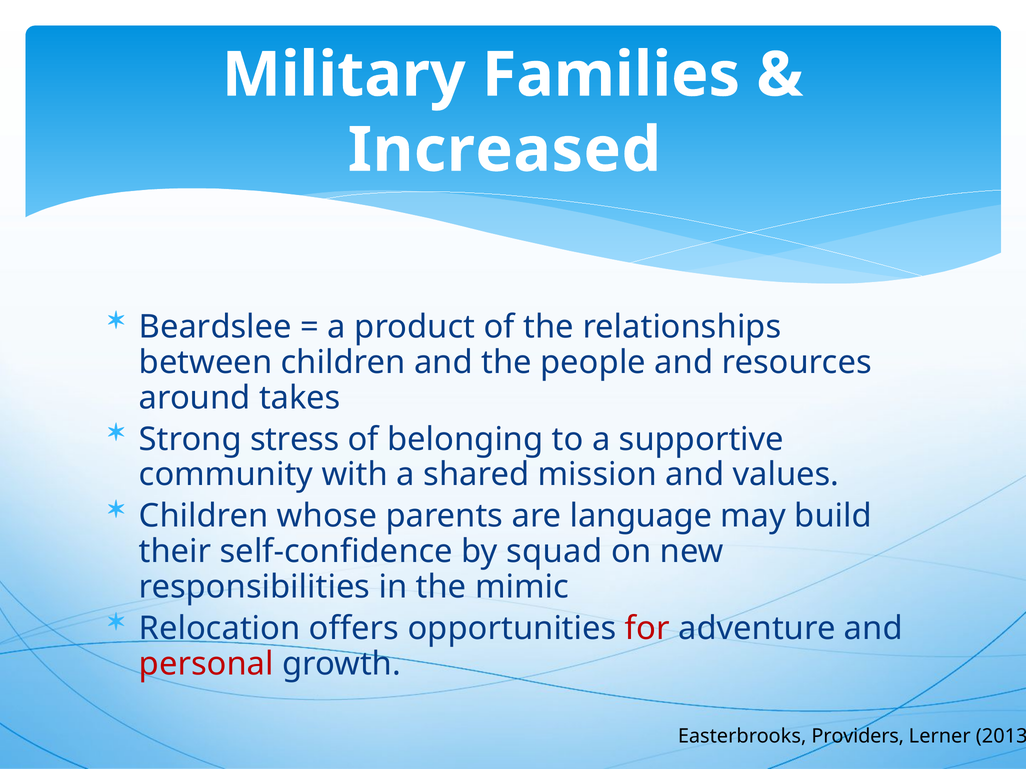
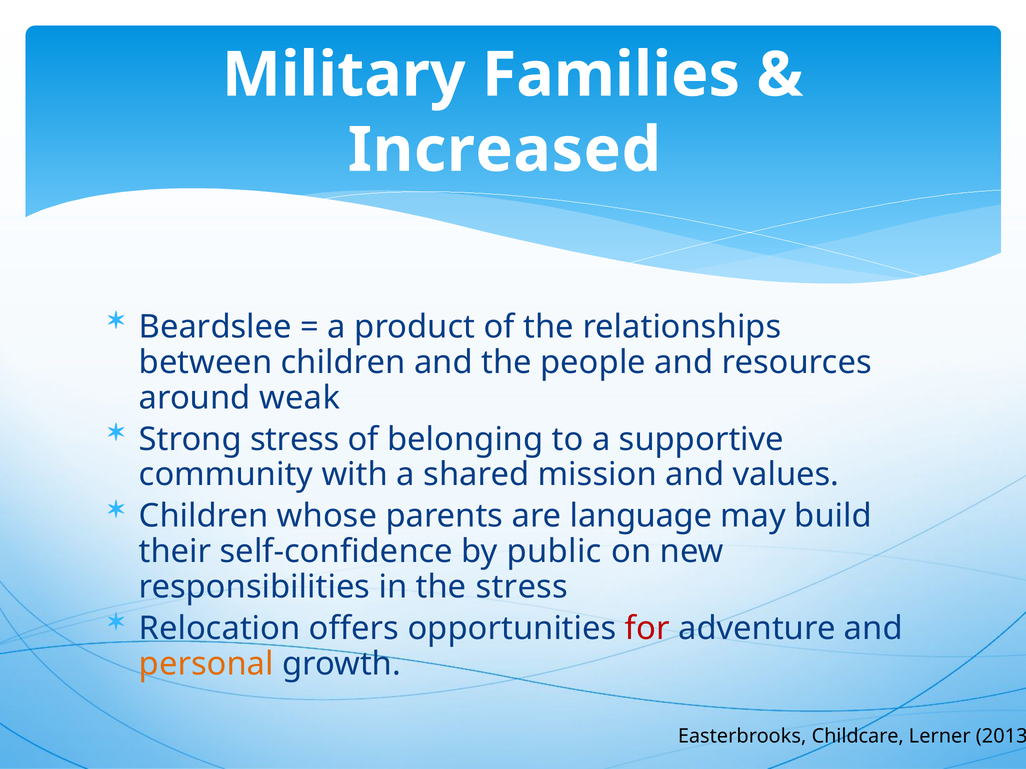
takes: takes -> weak (300, 398)
squad: squad -> public (554, 552)
the mimic: mimic -> stress (522, 587)
personal colour: red -> orange (206, 664)
Providers: Providers -> Childcare (858, 737)
